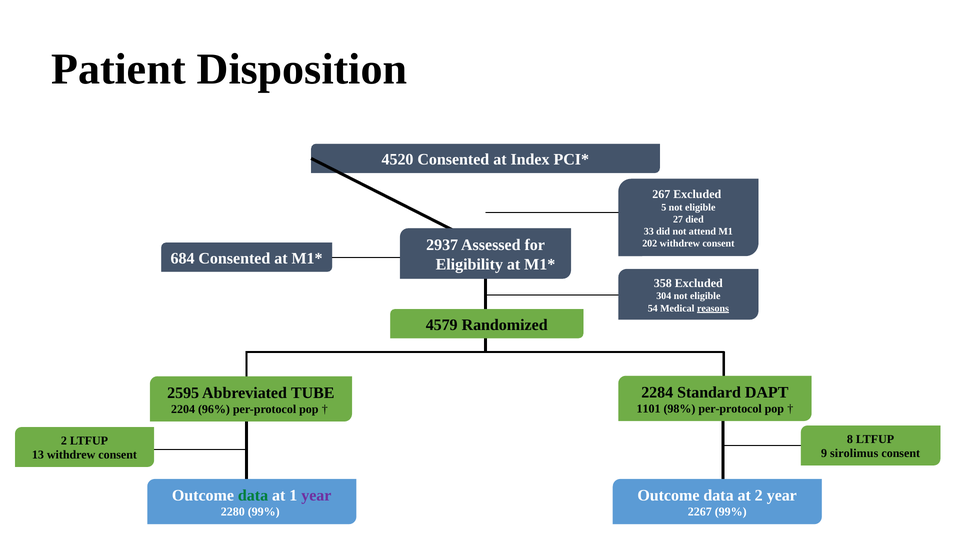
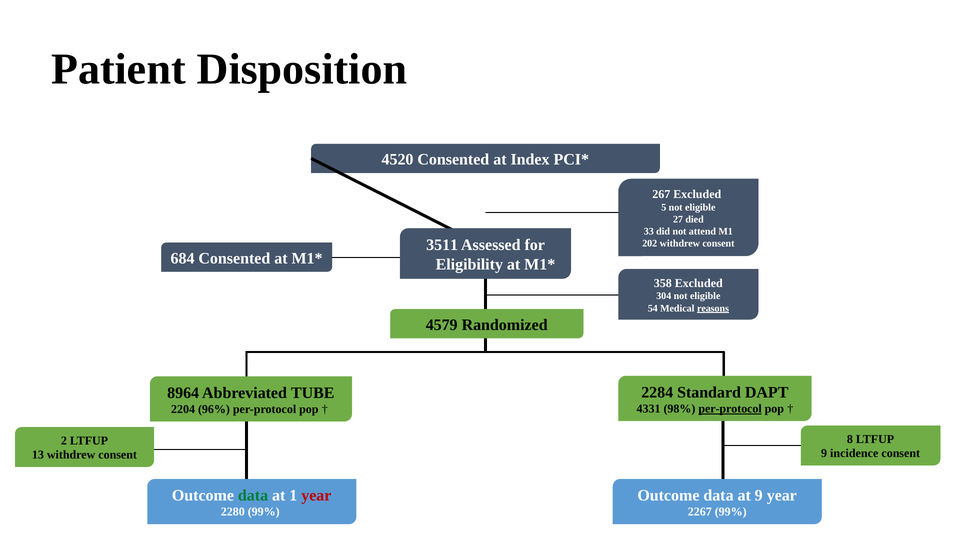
2937: 2937 -> 3511 (442, 245)
2595: 2595 -> 8964 (183, 392)
1101: 1101 -> 4331 (649, 408)
per-protocol underline: none -> present (730, 408)
sirolimus: sirolimus -> incidence (854, 453)
year colour: purple -> red (316, 495)
at 2: 2 -> 9 (759, 495)
